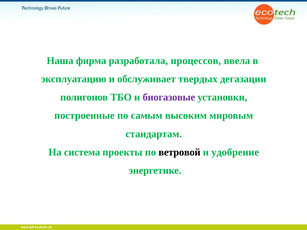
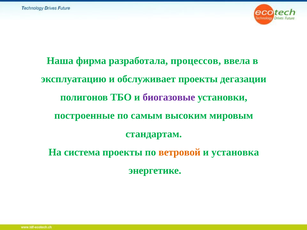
обслуживает твердых: твердых -> проекты (198, 79)
ветровой colour: black -> orange (180, 152)
удобрение: удобрение -> установка (235, 152)
